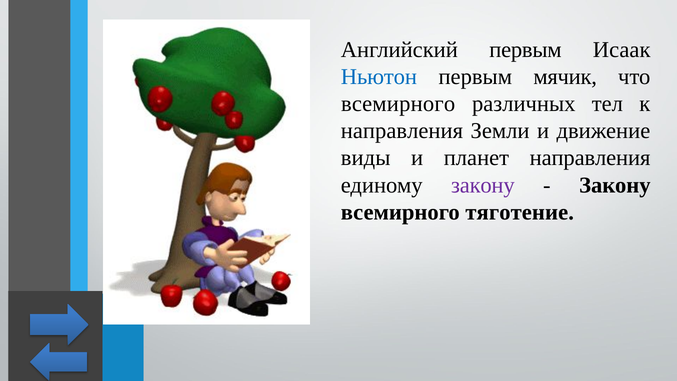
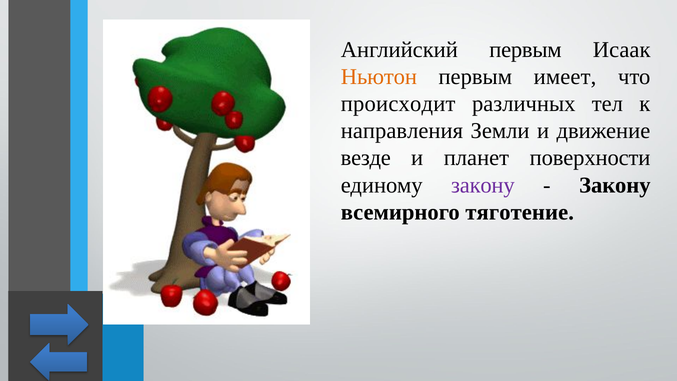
Ньютон colour: blue -> orange (379, 77)
мячик: мячик -> имеет (565, 77)
всемирного: всемирного -> происходит (398, 104)
виды: виды -> везде (366, 158)
планет направления: направления -> поверхности (590, 158)
